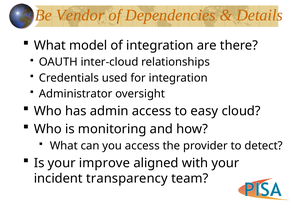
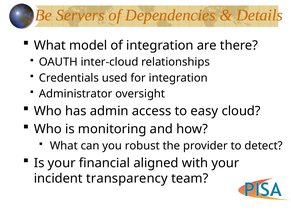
Vendor: Vendor -> Servers (80, 15)
you access: access -> robust (142, 146)
improve: improve -> financial (104, 163)
